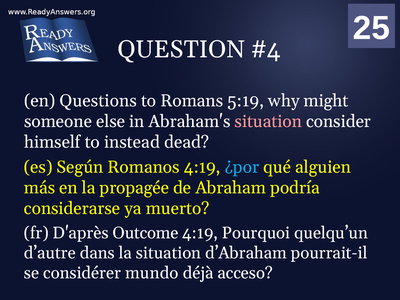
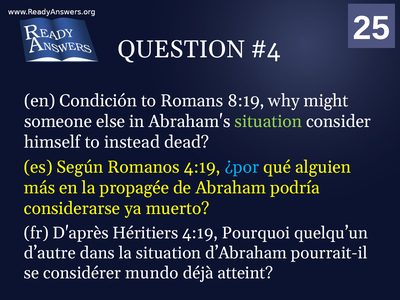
Questions: Questions -> Condición (98, 101)
5:19: 5:19 -> 8:19 (246, 101)
situation colour: pink -> light green (268, 121)
Outcome: Outcome -> Héritiers (145, 233)
acceso: acceso -> atteint (245, 273)
